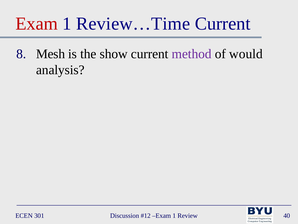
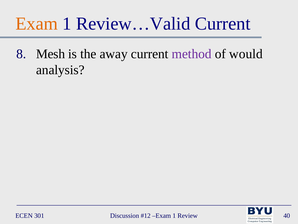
Exam colour: red -> orange (37, 24)
Review…Time: Review…Time -> Review…Valid (133, 24)
show: show -> away (114, 54)
